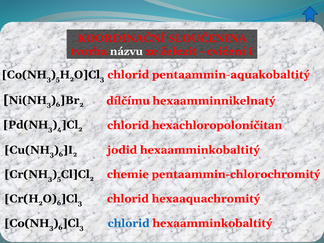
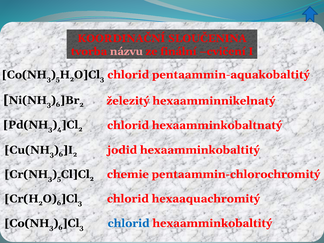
názvu colour: white -> pink (126, 51)
železit: železit -> finální (178, 51)
dílčímu: dílčímu -> železitý (128, 101)
hexachloropoloničitan: hexachloropoloničitan -> hexaamminkobaltnatý (217, 125)
